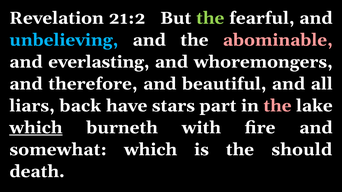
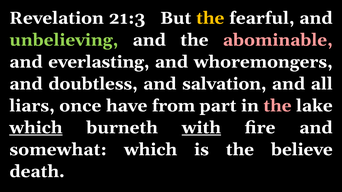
21:2: 21:2 -> 21:3 (127, 18)
the colour: light green -> yellow (210, 18)
unbelieving colour: light blue -> light green (64, 40)
therefore: therefore -> doubtless (93, 84)
beautiful: beautiful -> salvation (224, 84)
back: back -> once (80, 106)
stars: stars -> from (173, 106)
with underline: none -> present (201, 128)
should: should -> believe (302, 150)
